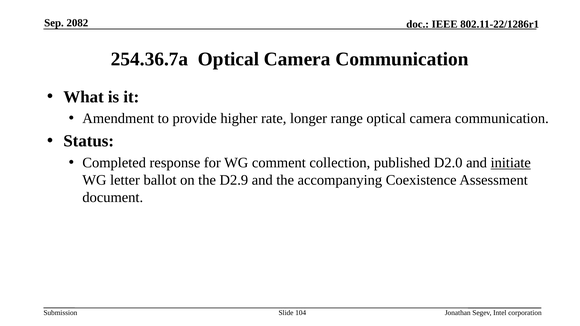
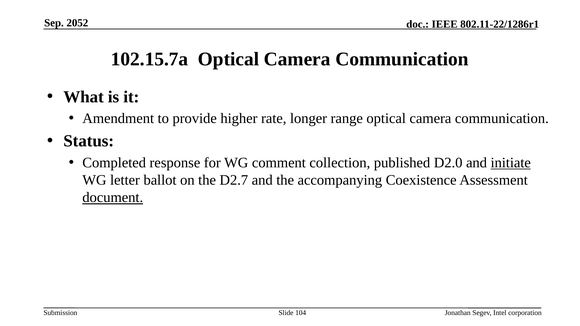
2082: 2082 -> 2052 (77, 23)
254.36.7a: 254.36.7a -> 102.15.7a (150, 59)
D2.9: D2.9 -> D2.7 (234, 180)
document underline: none -> present (113, 198)
